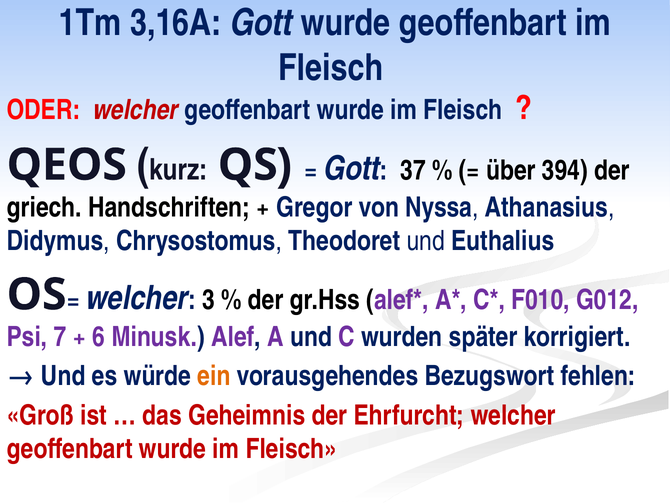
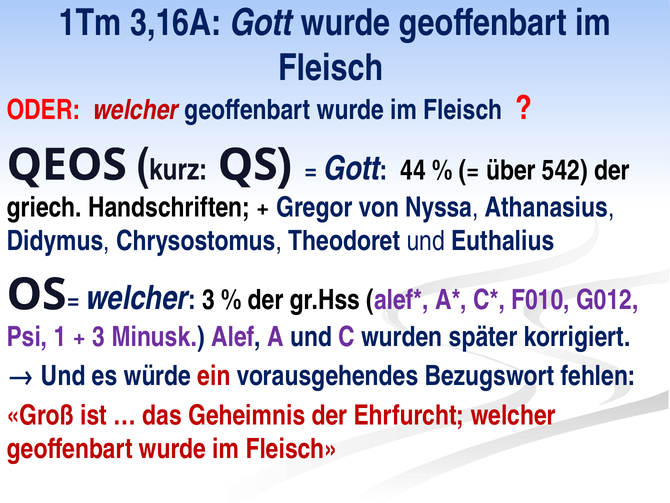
37: 37 -> 44 (413, 170)
394: 394 -> 542 (565, 170)
7: 7 -> 1 (60, 337)
6: 6 -> 3 (99, 337)
ein colour: orange -> red (214, 376)
